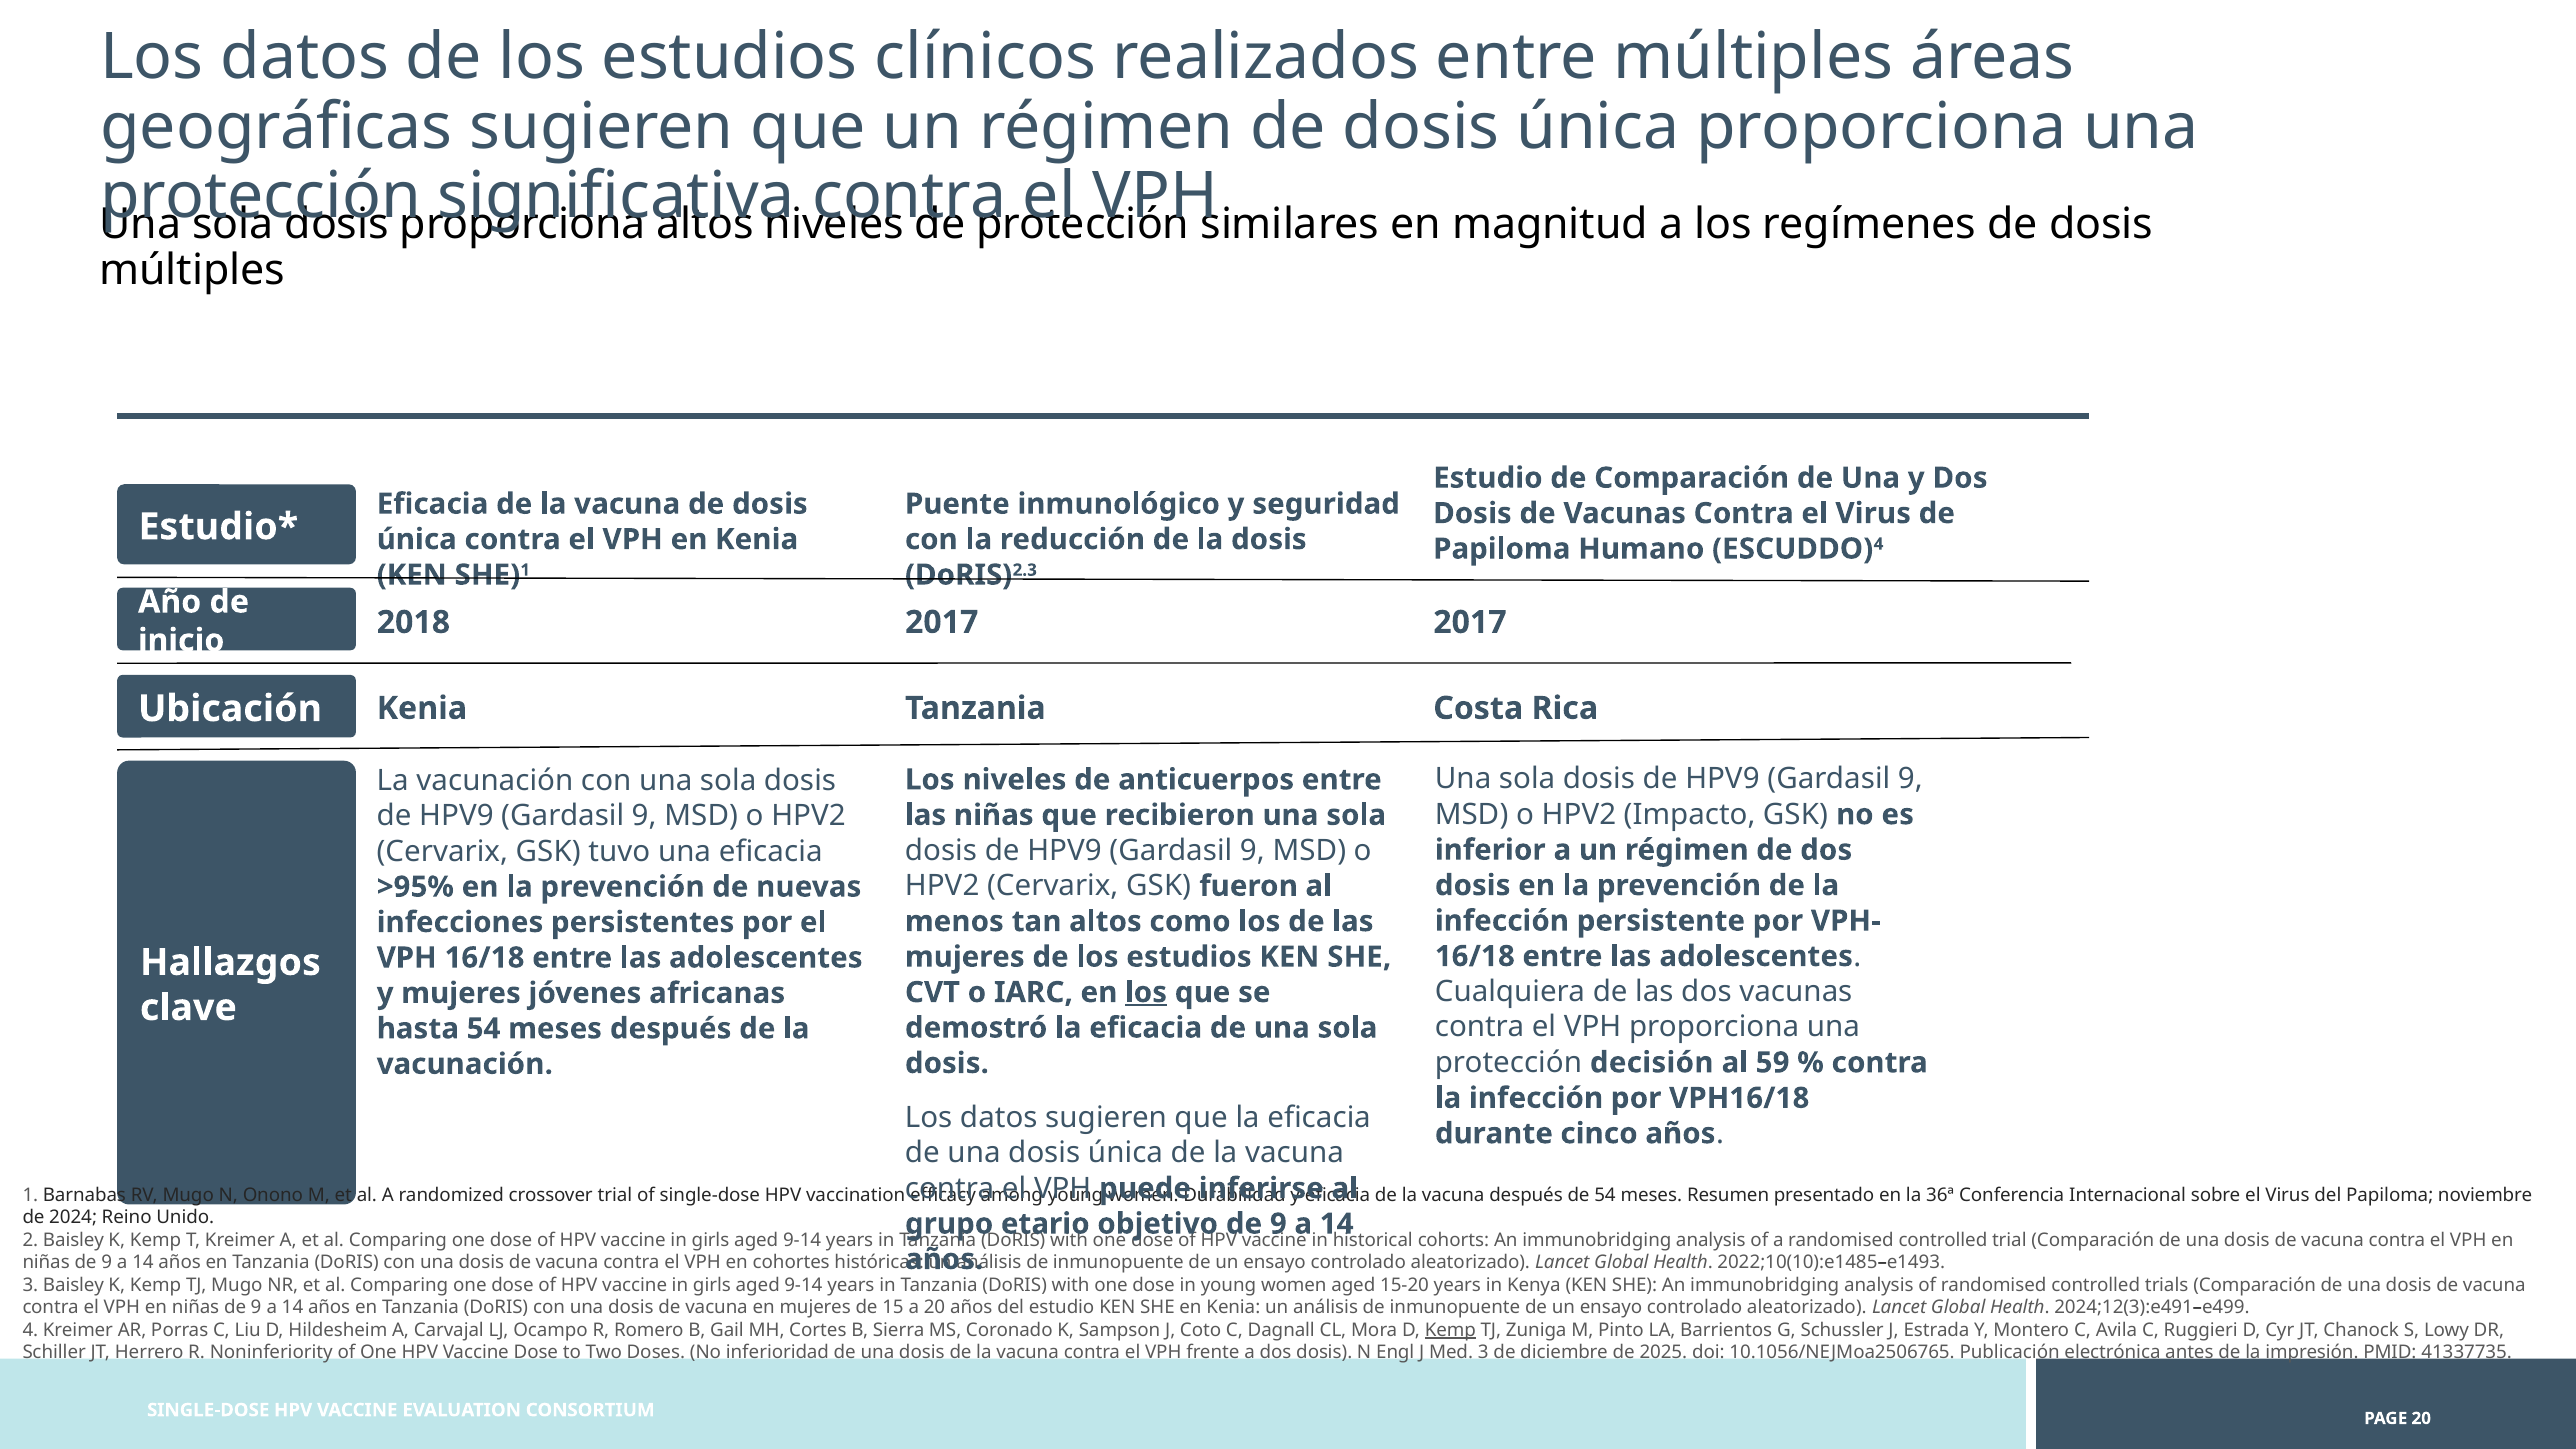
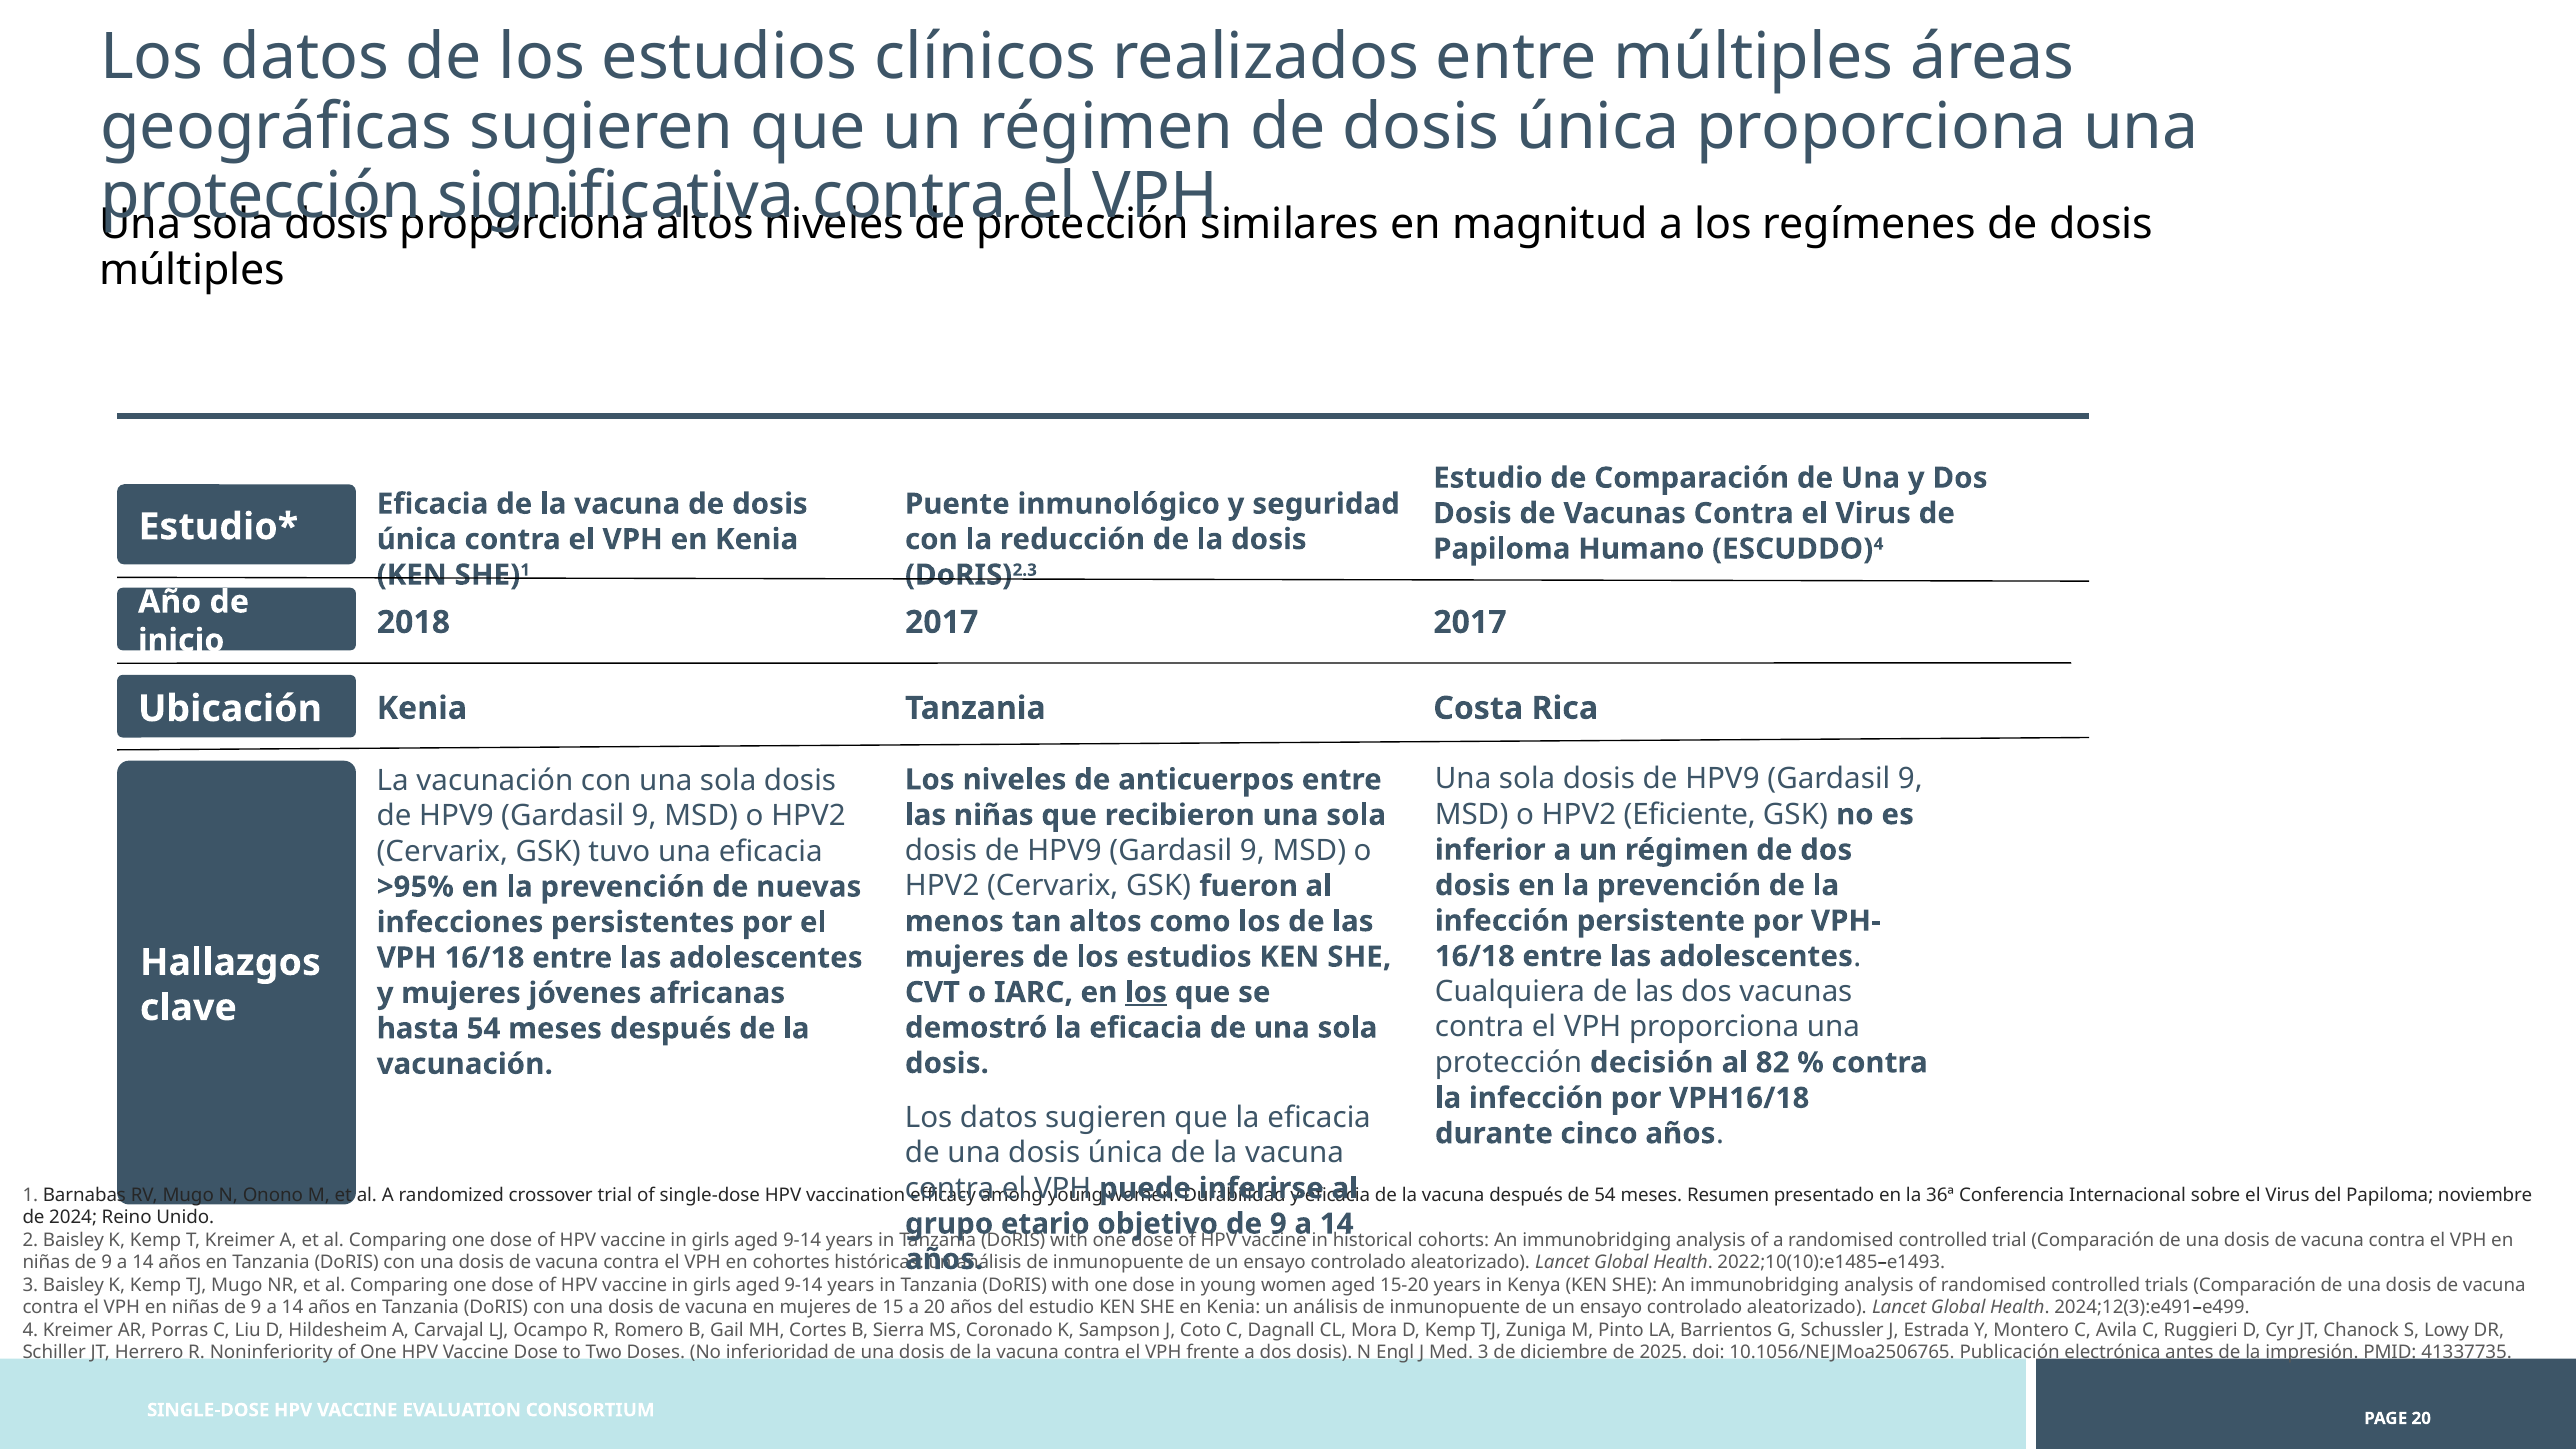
Impacto: Impacto -> Eficiente (1690, 815)
59: 59 -> 82 (1773, 1063)
Kemp underline: present -> none (1450, 1330)
